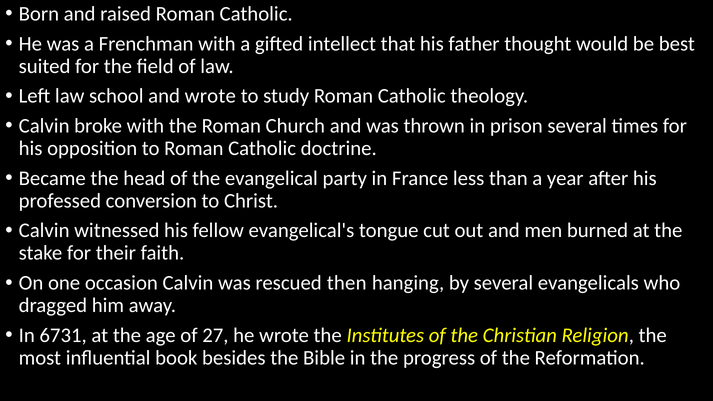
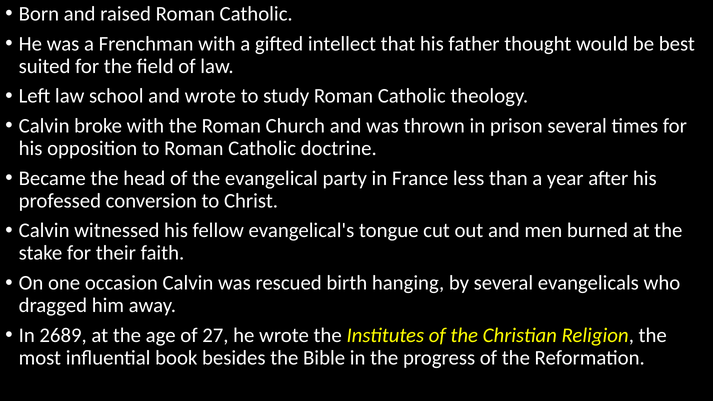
then: then -> birth (347, 283)
6731: 6731 -> 2689 (63, 335)
